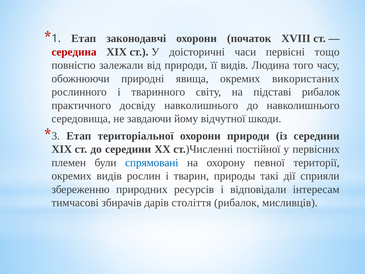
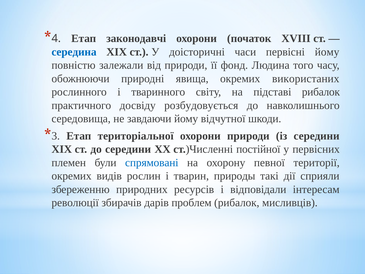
1: 1 -> 4 (56, 38)
середина colour: red -> blue (74, 52)
первісні тощо: тощо -> йому (327, 52)
її видів: видів -> фонд (234, 65)
досвіду навколишнього: навколишнього -> розбудовується (201, 105)
тимчасові: тимчасові -> революції (75, 203)
століття: століття -> проблем (192, 203)
